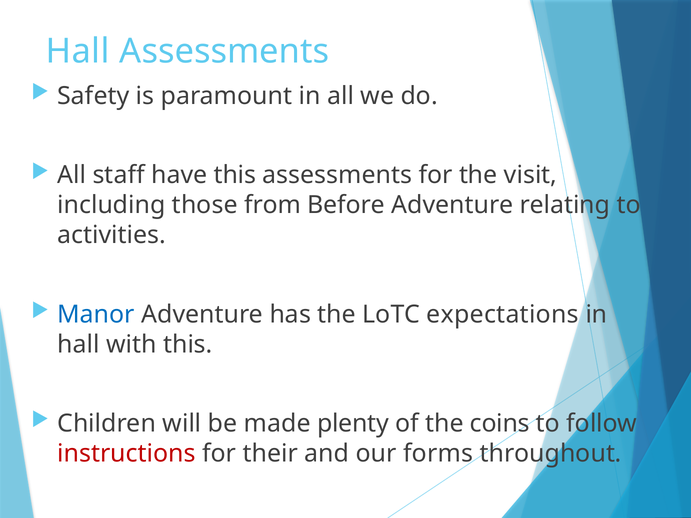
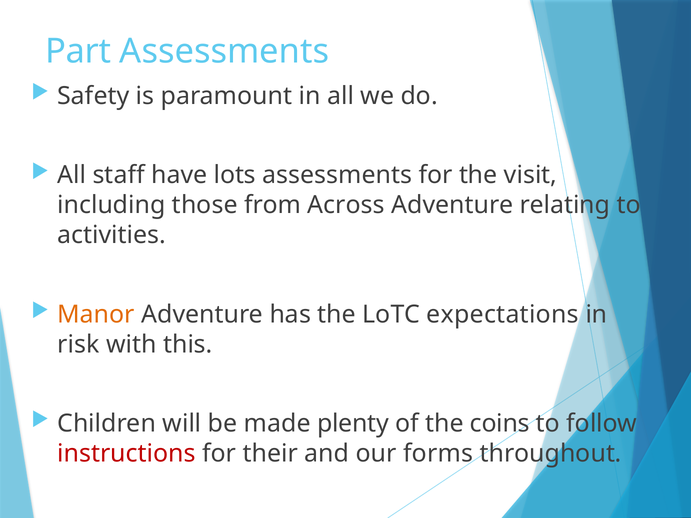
Hall: Hall -> Part (78, 52)
have this: this -> lots (235, 175)
Before: Before -> Across (346, 205)
Manor colour: blue -> orange (96, 314)
hall: hall -> risk (78, 345)
